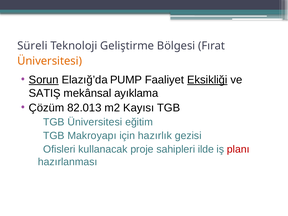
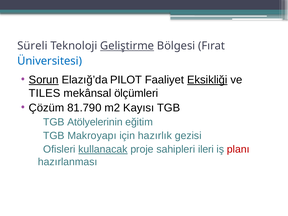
Geliştirme underline: none -> present (127, 46)
Üniversitesi colour: orange -> blue (50, 61)
PUMP: PUMP -> PILOT (126, 80)
SATIŞ: SATIŞ -> TILES (45, 93)
ayıklama: ayıklama -> ölçümleri (136, 93)
82.013: 82.013 -> 81.790 (84, 108)
Üniversitesi: Üniversitesi -> Atölyelerinin (95, 122)
kullanacak underline: none -> present (103, 149)
ilde: ilde -> ileri (206, 149)
